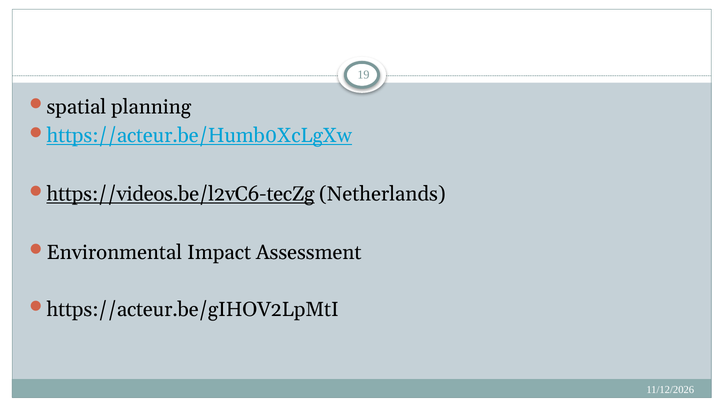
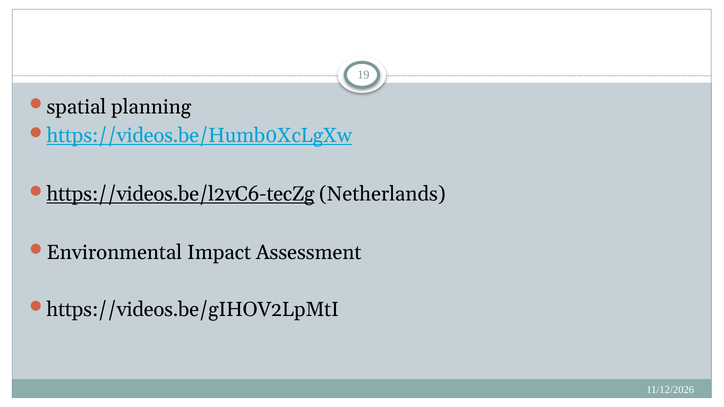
https://acteur.be/Humb0XcLgXw: https://acteur.be/Humb0XcLgXw -> https://videos.be/Humb0XcLgXw (199, 136)
https://acteur.be/gIHOV2LpMtI: https://acteur.be/gIHOV2LpMtI -> https://videos.be/gIHOV2LpMtI (193, 310)
